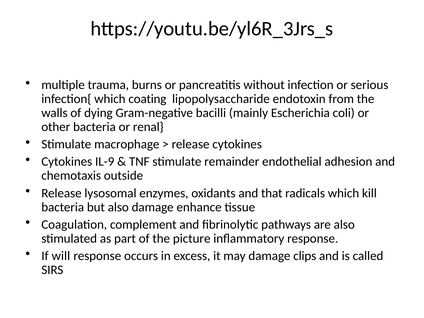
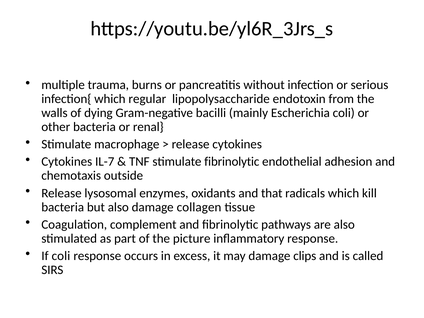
coating: coating -> regular (147, 99)
IL-9: IL-9 -> IL-7 (105, 162)
stimulate remainder: remainder -> fibrinolytic (232, 162)
enhance: enhance -> collagen (199, 207)
If will: will -> coli (61, 256)
